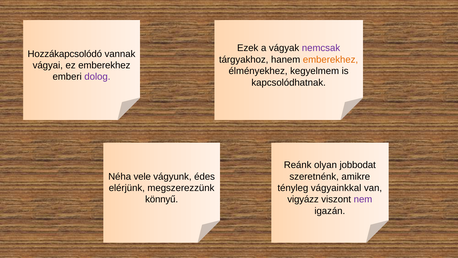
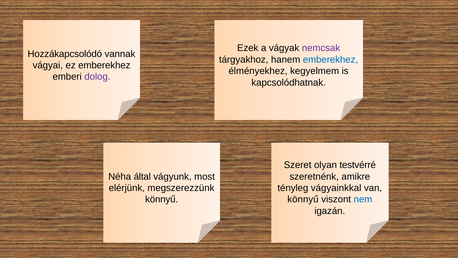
emberekhez colour: orange -> blue (330, 60)
Reánk: Reánk -> Szeret (298, 165)
jobbodat: jobbodat -> testvérré (358, 165)
vele: vele -> által (142, 176)
édes: édes -> most (205, 176)
vigyázz: vigyázz -> könnyű (303, 199)
nem colour: purple -> blue (363, 199)
